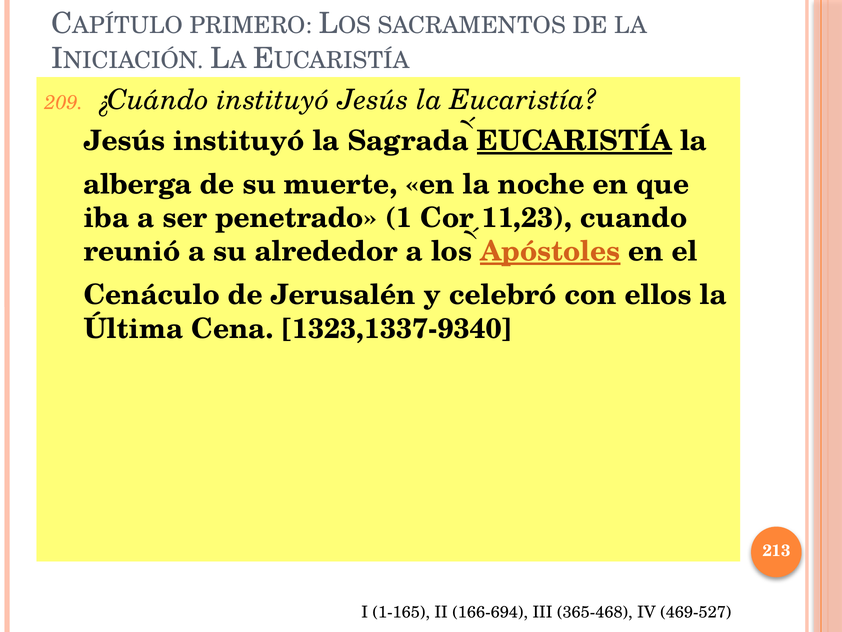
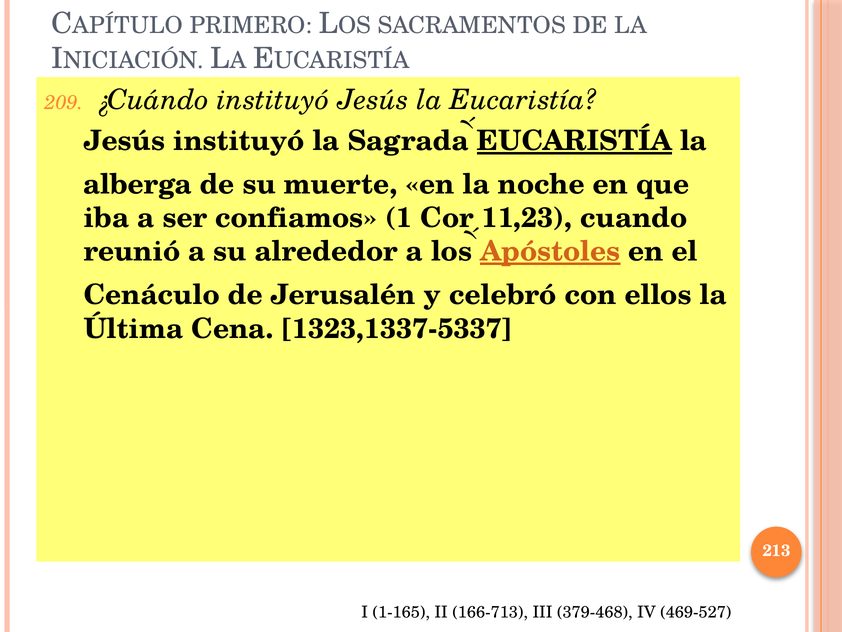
penetrado: penetrado -> confiamos (296, 218)
1323,1337-9340: 1323,1337-9340 -> 1323,1337-5337 (397, 329)
166-694: 166-694 -> 166-713 (490, 612)
365-468: 365-468 -> 379-468 (595, 612)
